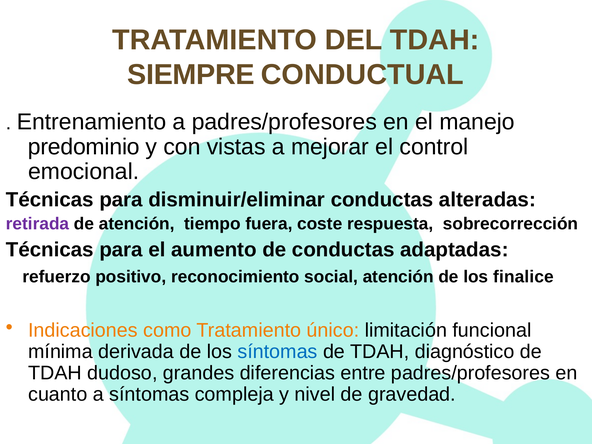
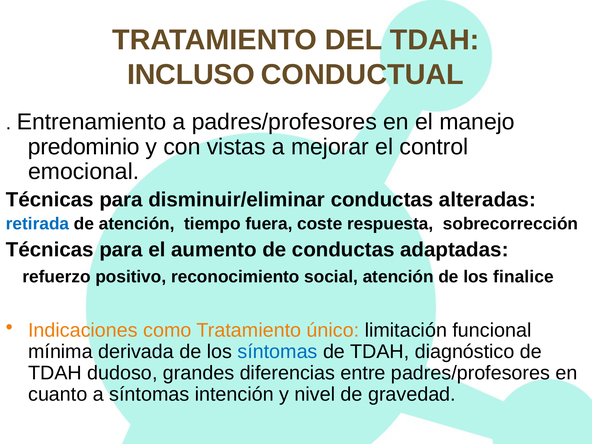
SIEMPRE: SIEMPRE -> INCLUSO (191, 75)
retirada colour: purple -> blue (38, 224)
compleja: compleja -> intención (234, 394)
